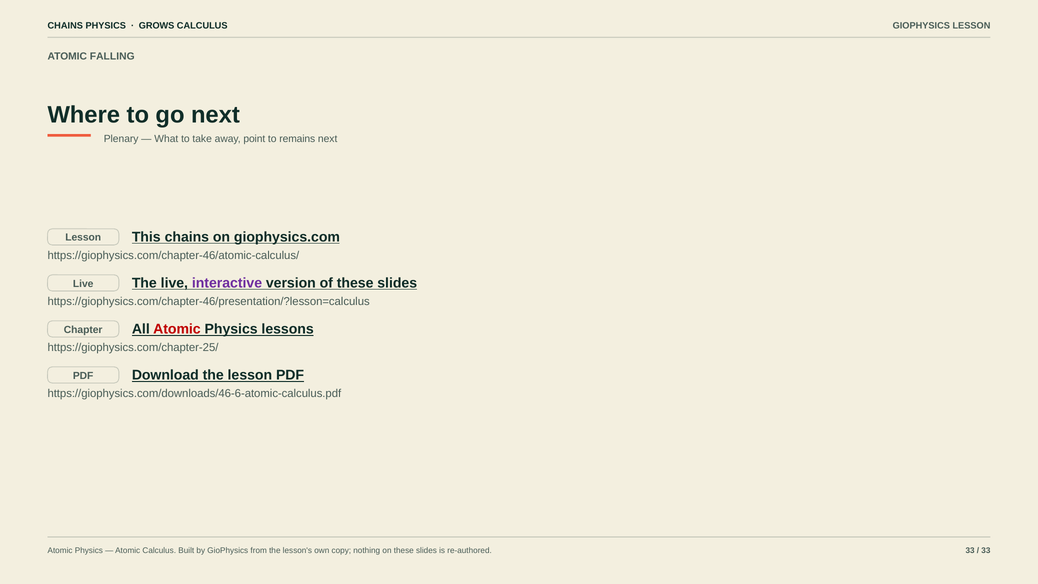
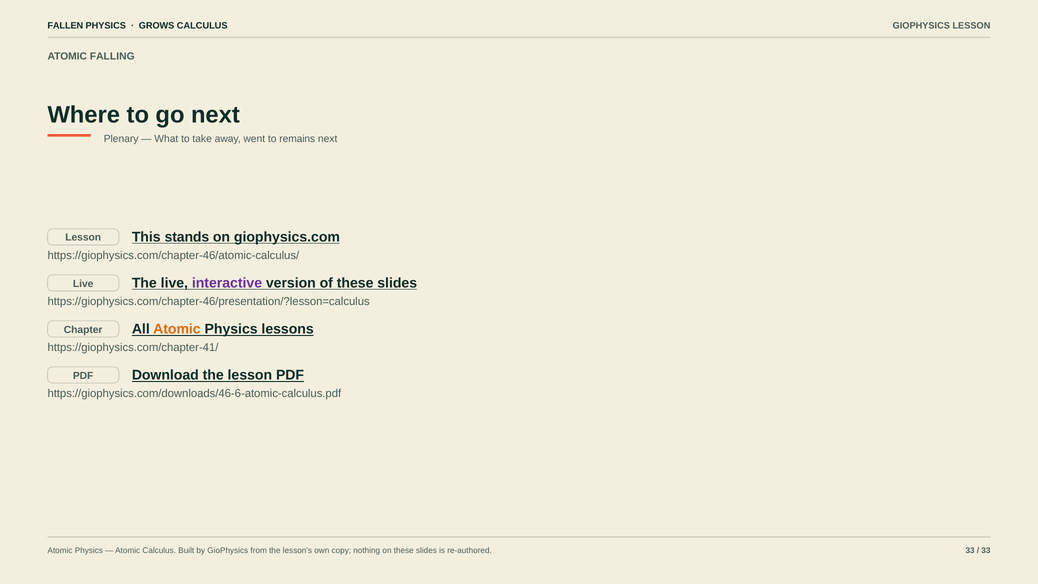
CHAINS: CHAINS -> FALLEN (65, 26)
point: point -> went (254, 139)
This chains: chains -> stands (187, 237)
Atomic colour: red -> orange (177, 329)
https://giophysics.com/chapter-25/: https://giophysics.com/chapter-25/ -> https://giophysics.com/chapter-41/ (133, 348)
